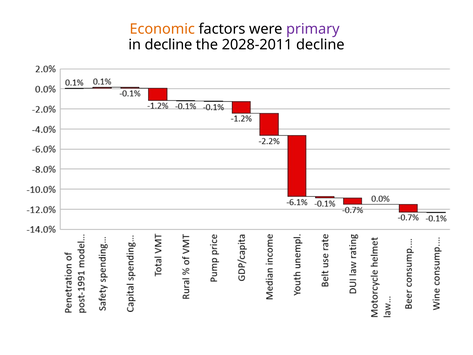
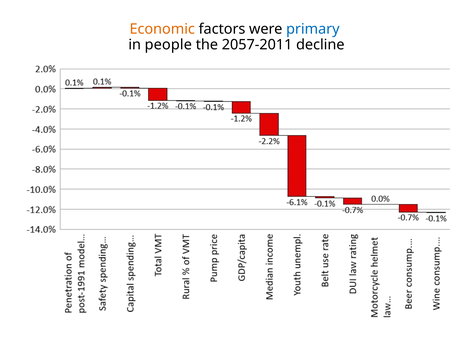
primary colour: purple -> blue (313, 29)
in decline: decline -> people (168, 45)
2028-2011: 2028-2011 -> 2057-2011 (257, 45)
